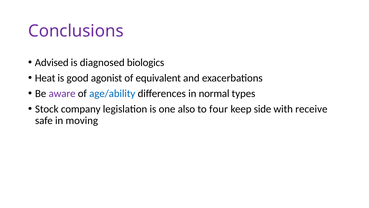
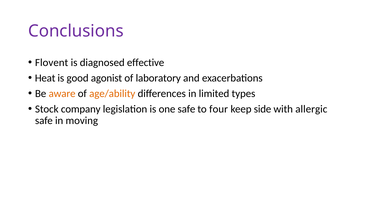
Advised: Advised -> Flovent (52, 62)
biologics: biologics -> effective (146, 62)
equivalent: equivalent -> laboratory (158, 78)
aware colour: purple -> orange (62, 93)
age/ability colour: blue -> orange (112, 93)
normal: normal -> limited (214, 93)
one also: also -> safe (186, 109)
receive: receive -> allergic (311, 109)
